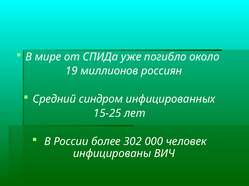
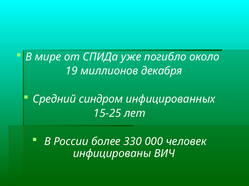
россиян: россиян -> декабря (162, 71)
302: 302 -> 330 (133, 142)
